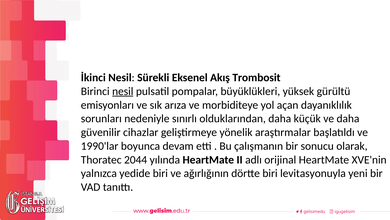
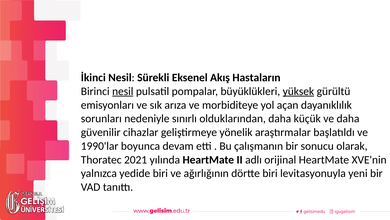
Trombosit: Trombosit -> Hastaların (256, 77)
yüksek underline: none -> present (298, 91)
2044: 2044 -> 2021 (136, 159)
